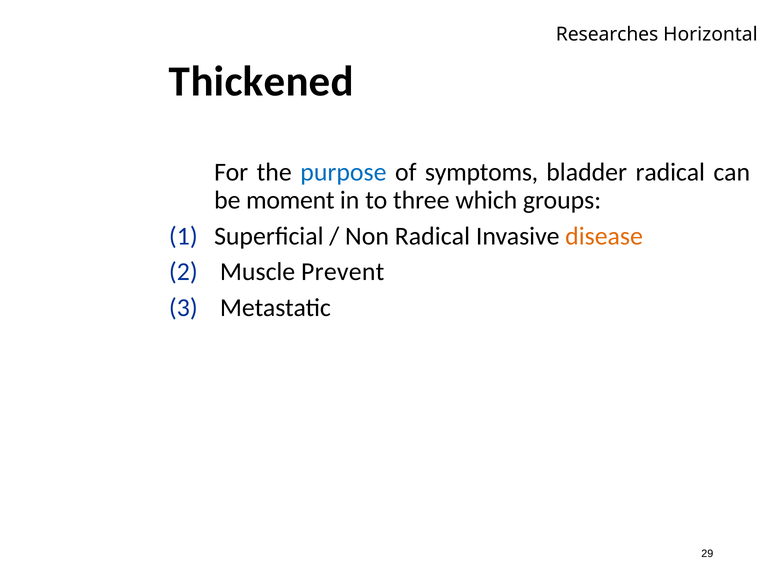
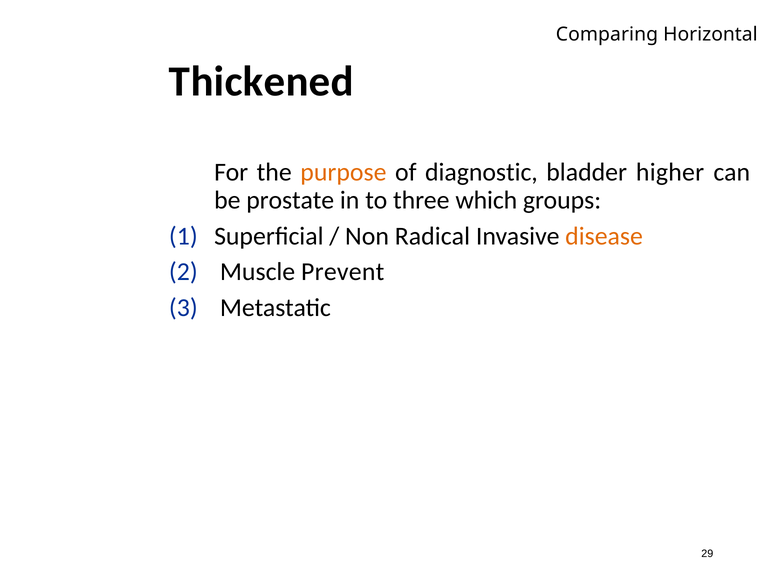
Researches: Researches -> Comparing (607, 34)
purpose colour: blue -> orange (343, 172)
symptoms: symptoms -> diagnostic (481, 172)
bladder radical: radical -> higher (670, 172)
moment: moment -> prostate (290, 200)
